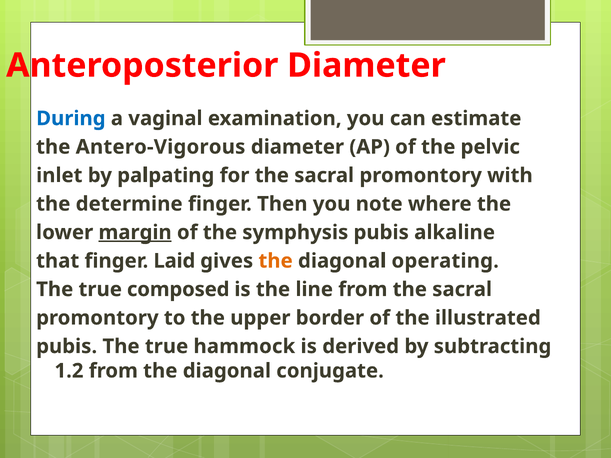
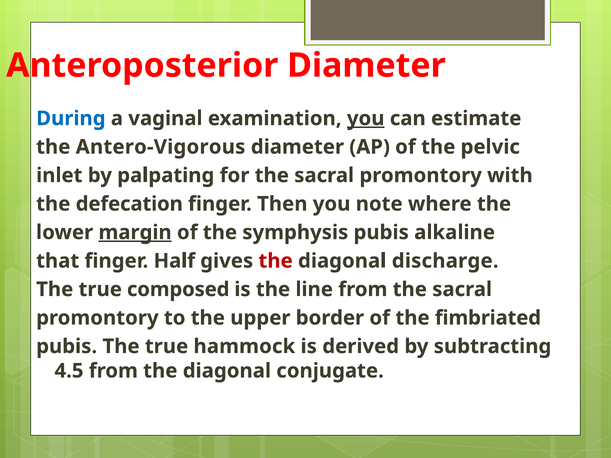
you underline: none -> present (366, 119)
determine: determine -> defecation (129, 204)
Laid: Laid -> Half (174, 261)
the colour: orange -> red (276, 261)
operating: operating -> discharge (445, 261)
illustrated: illustrated -> fimbriated (488, 318)
1.2: 1.2 -> 4.5 (69, 371)
